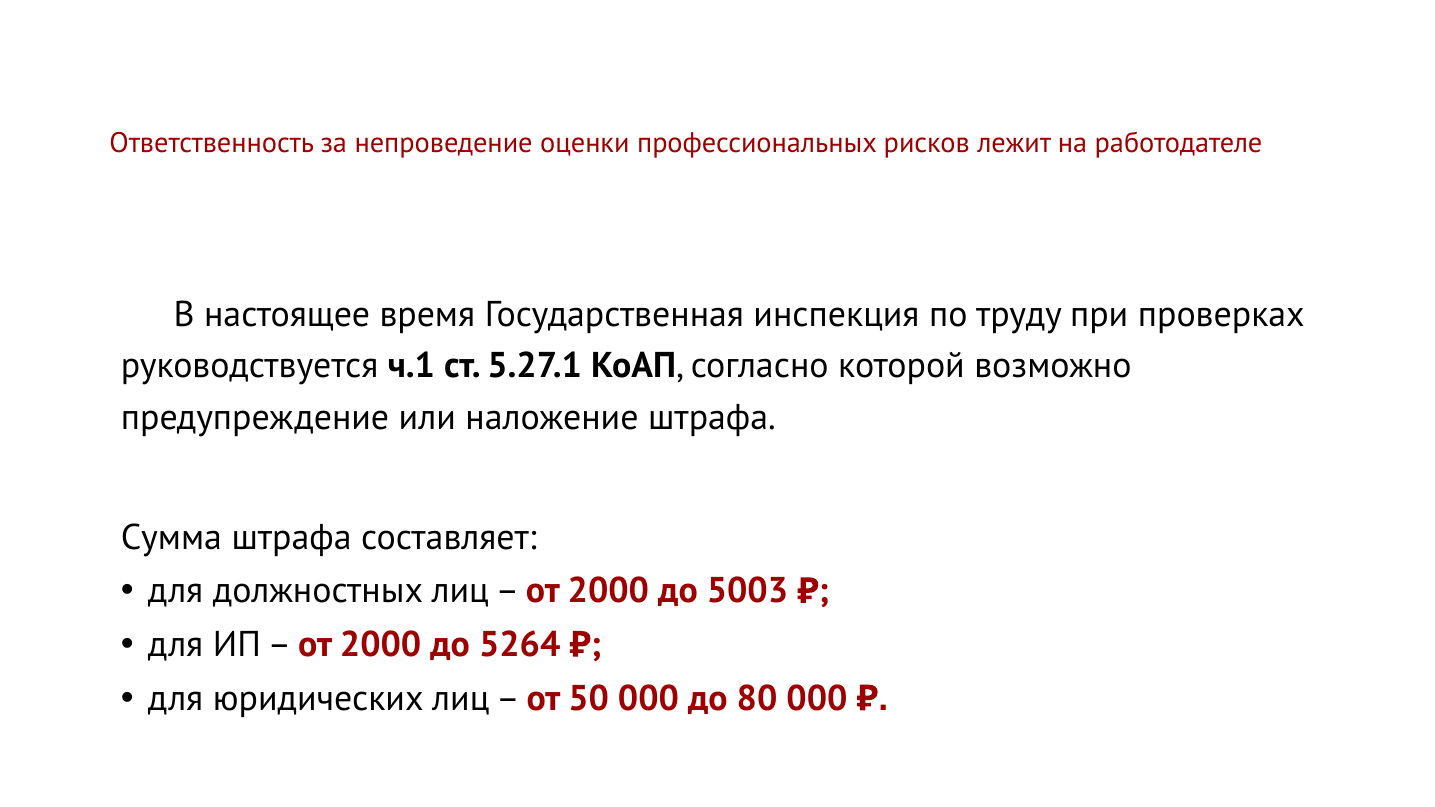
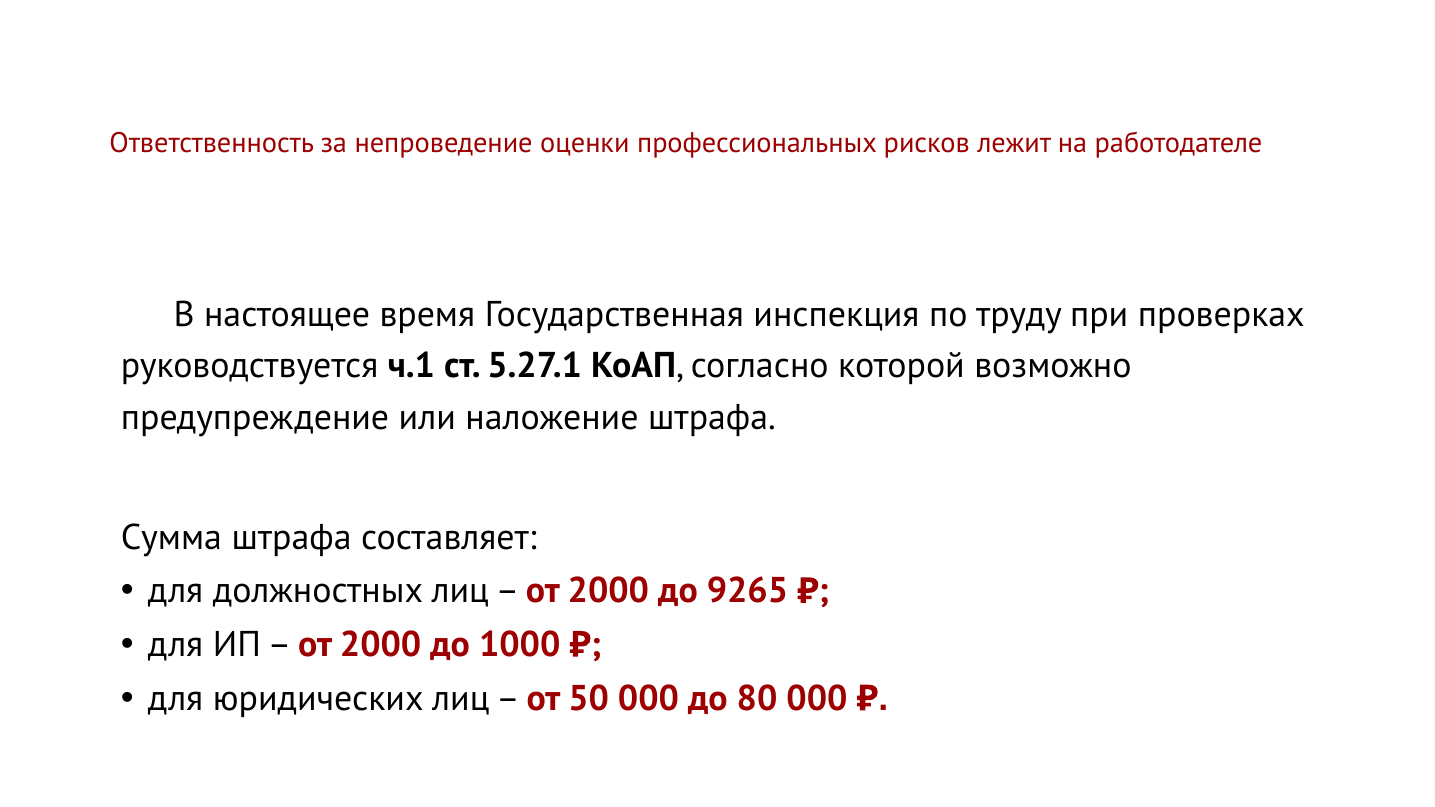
5003: 5003 -> 9265 (747, 591)
5264: 5264 -> 1000 (520, 645)
